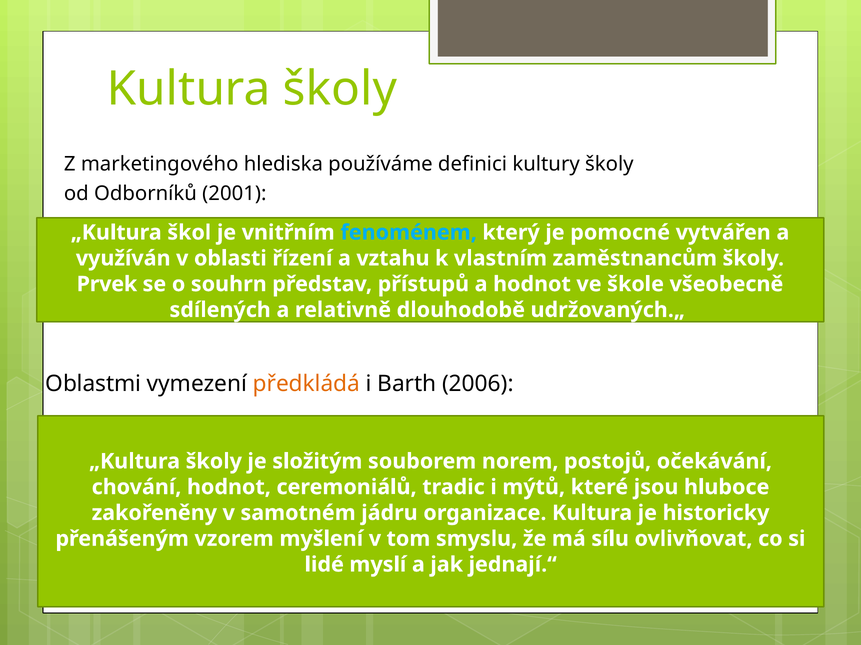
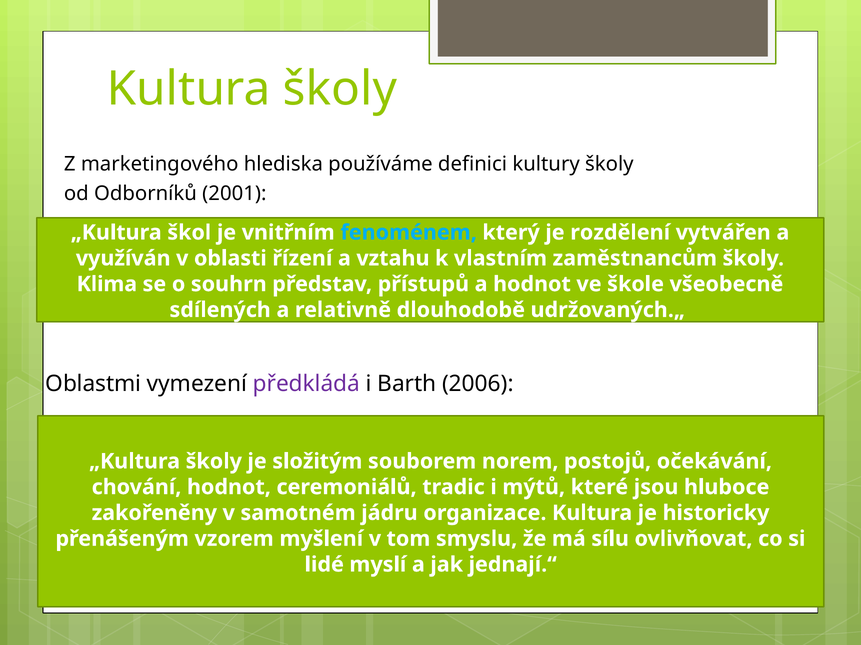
pomocné: pomocné -> rozdělení (620, 233)
Prvek: Prvek -> Klima (107, 284)
předkládá colour: orange -> purple (306, 384)
